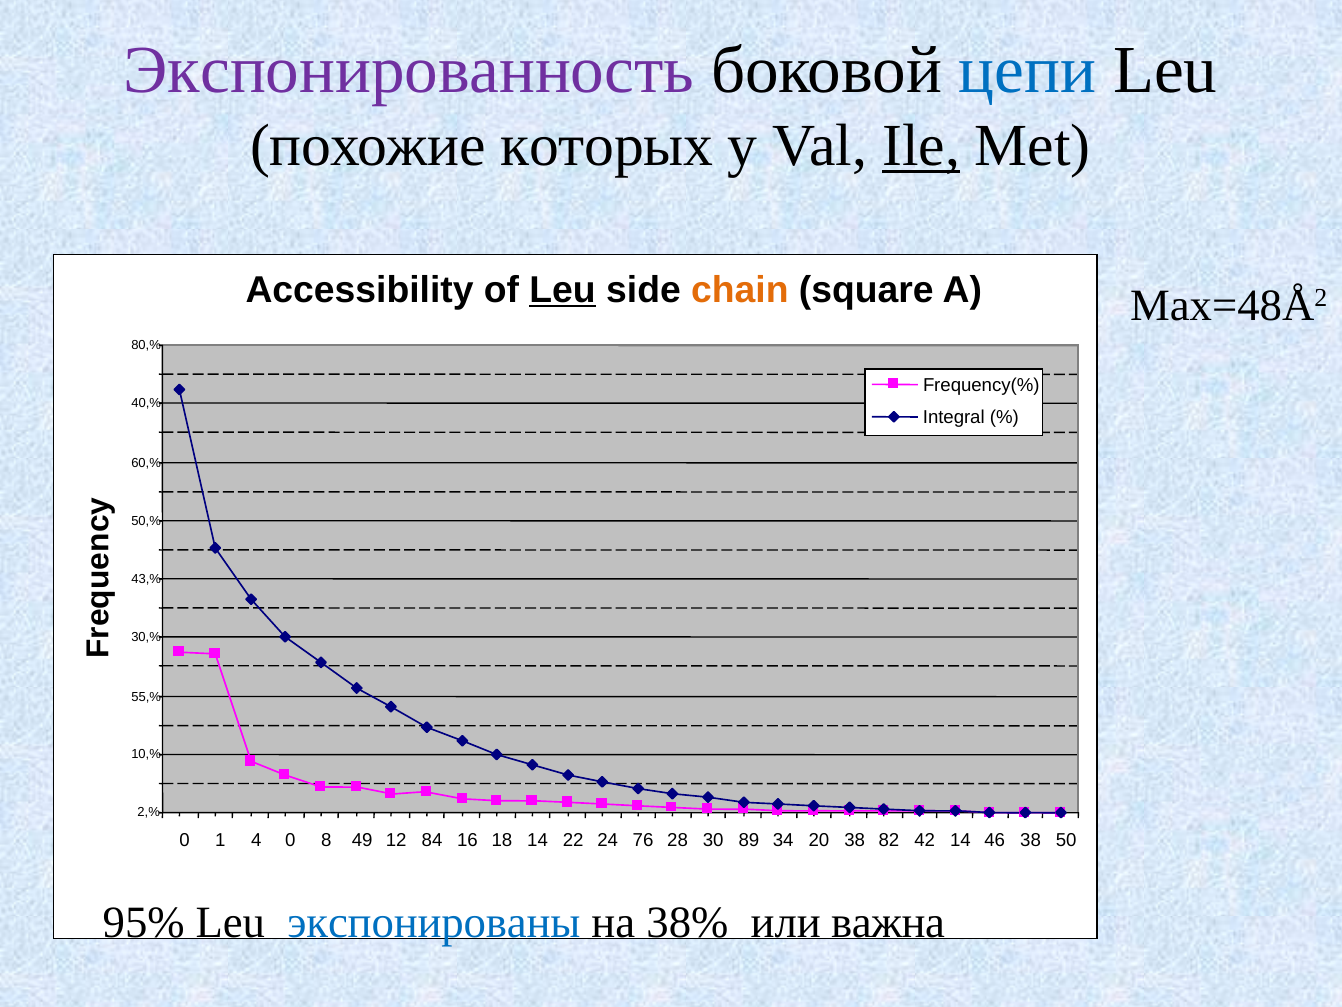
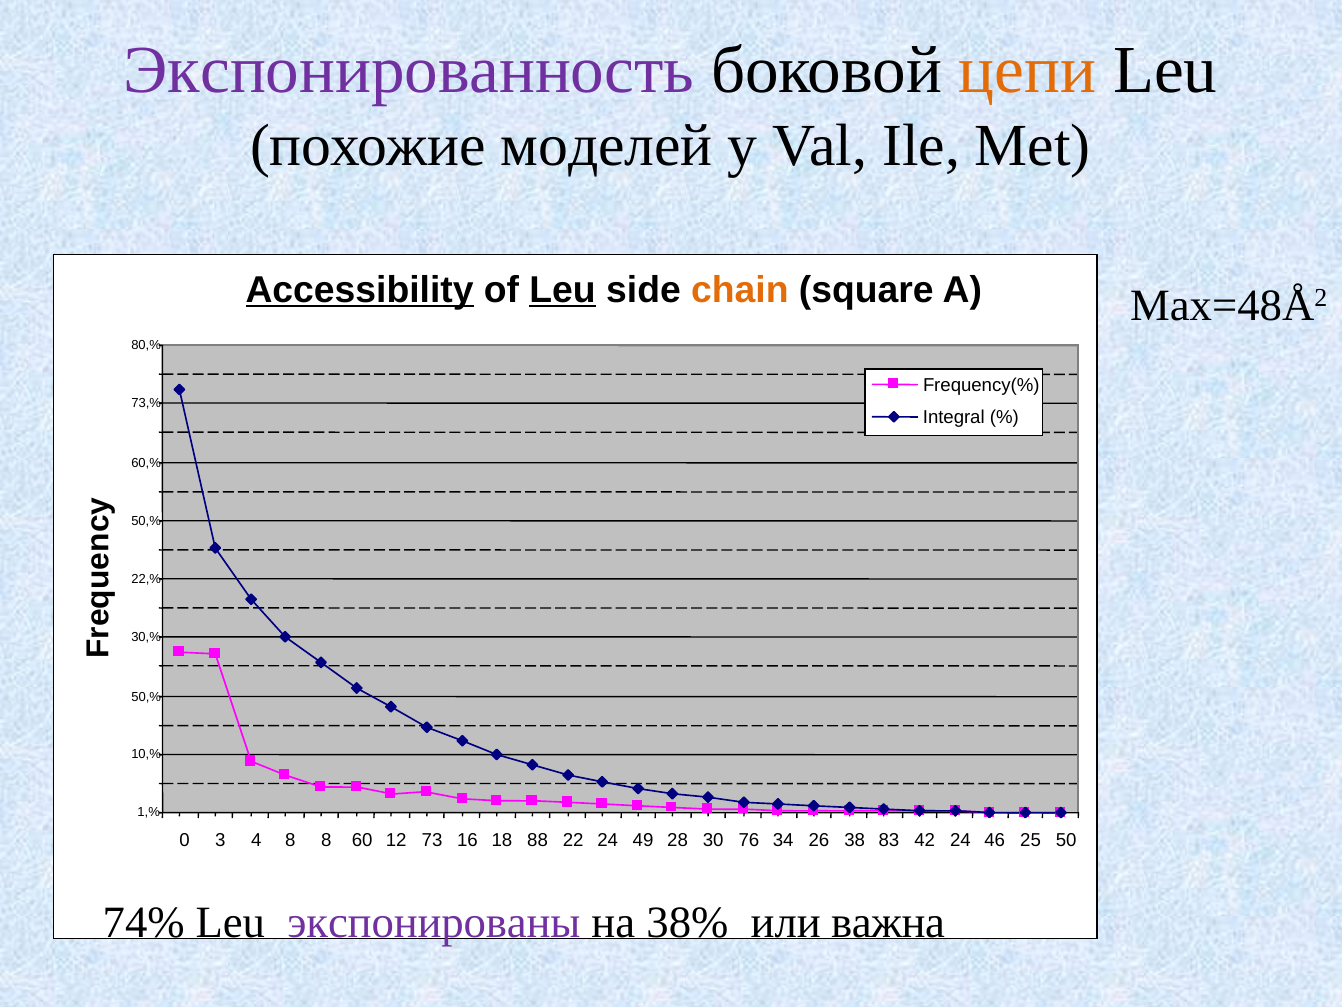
цепи colour: blue -> orange (1027, 70)
которых: которых -> моделей (607, 146)
Ile underline: present -> none (921, 146)
Accessibility underline: none -> present (360, 290)
40,%: 40,% -> 73,% (146, 403)
43,%: 43,% -> 22,% (146, 579)
55,%: 55,% -> 50,% (146, 696)
2,%: 2,% -> 1,% (149, 812)
1: 1 -> 3 (220, 840)
4 0: 0 -> 8 (290, 840)
49: 49 -> 60 (362, 840)
84: 84 -> 73 (432, 840)
18 14: 14 -> 88 (538, 840)
76: 76 -> 49 (643, 840)
89: 89 -> 76 (749, 840)
20: 20 -> 26 (819, 840)
82: 82 -> 83 (889, 840)
42 14: 14 -> 24 (960, 840)
46 38: 38 -> 25 (1031, 840)
95%: 95% -> 74% (144, 923)
экспонированы colour: blue -> purple (434, 923)
